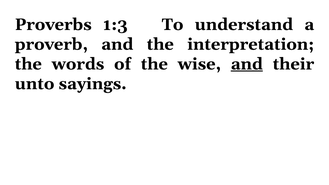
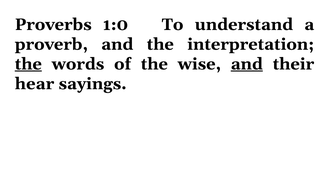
1:3: 1:3 -> 1:0 (115, 25)
the underline: none -> present (28, 64)
unto: unto -> hear (35, 84)
